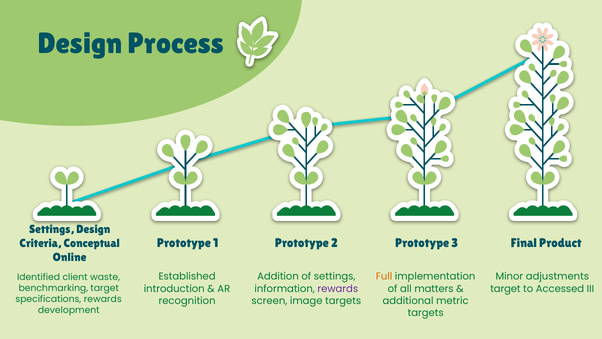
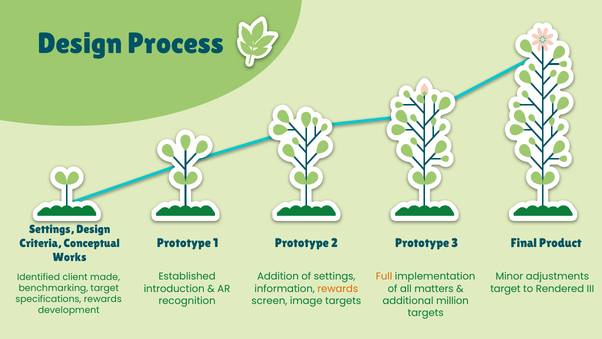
Online: Online -> Works (70, 257)
waste: waste -> made (105, 277)
rewards colour: purple -> orange (338, 288)
Accessed: Accessed -> Rendered (560, 288)
metric: metric -> million (452, 300)
